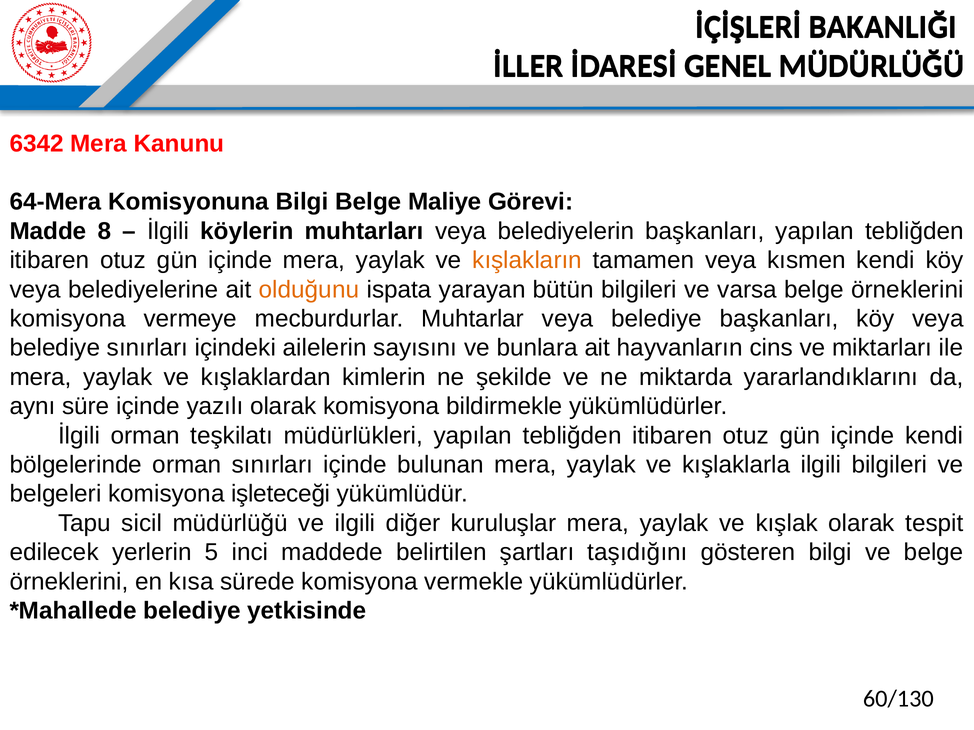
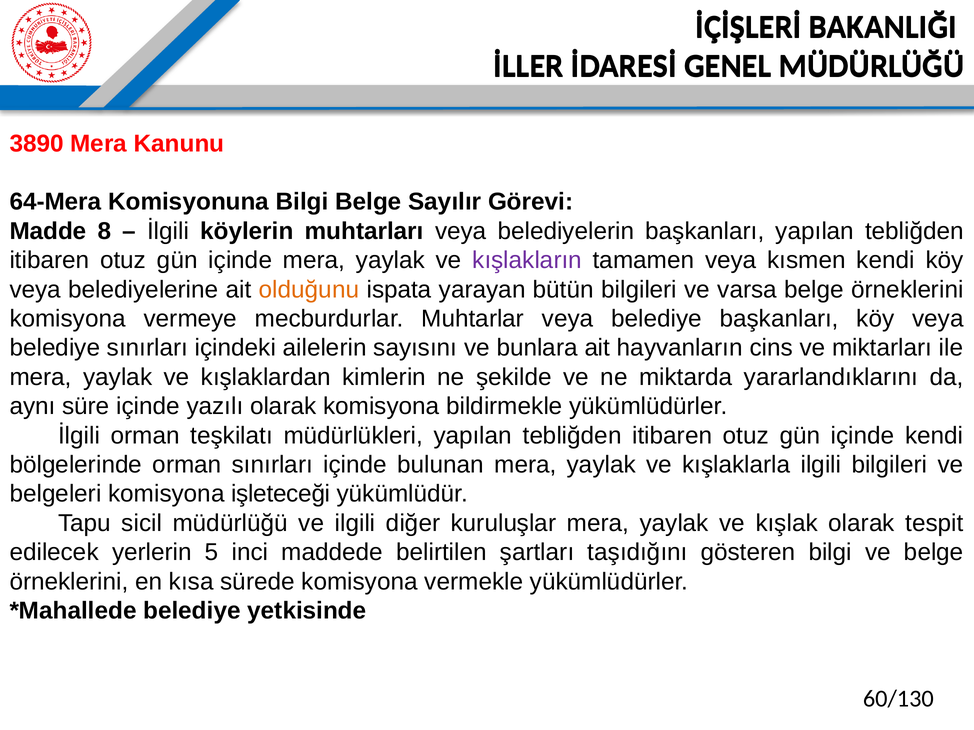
6342: 6342 -> 3890 (37, 144)
Maliye: Maliye -> Sayılır (445, 202)
kışlakların colour: orange -> purple (527, 261)
